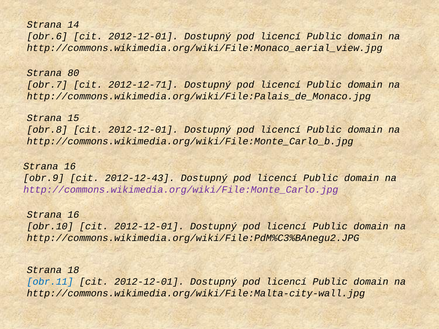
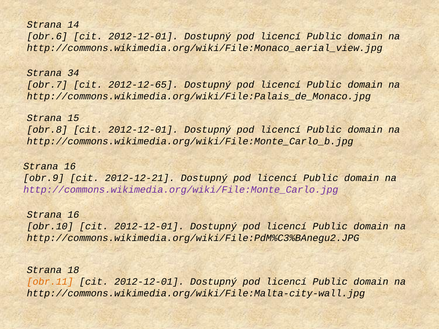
80: 80 -> 34 (73, 73)
2012-12-71: 2012-12-71 -> 2012-12-65 (143, 85)
2012-12-43: 2012-12-43 -> 2012-12-21 (140, 178)
obr.11 colour: blue -> orange (50, 282)
